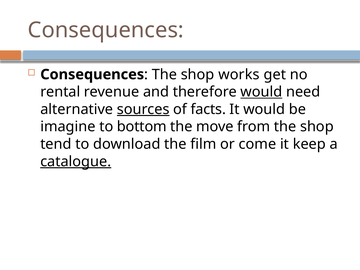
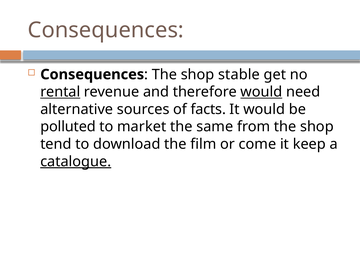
works: works -> stable (239, 74)
rental underline: none -> present (60, 92)
sources underline: present -> none (143, 109)
imagine: imagine -> polluted (68, 127)
bottom: bottom -> market (142, 127)
move: move -> same (215, 127)
